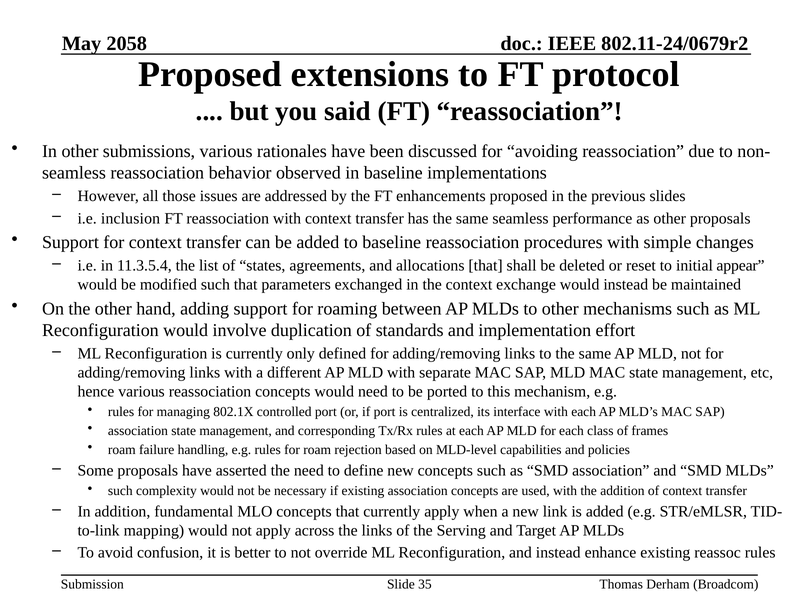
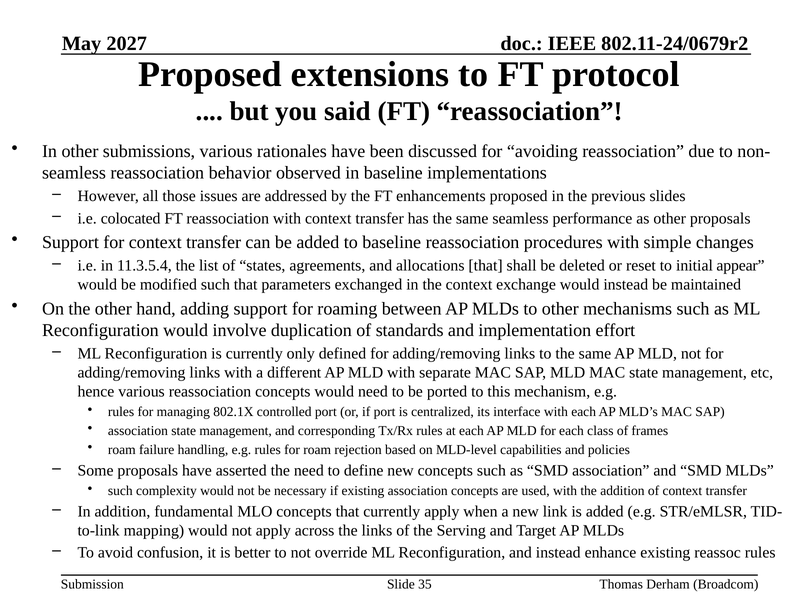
2058: 2058 -> 2027 (127, 43)
inclusion: inclusion -> colocated (131, 218)
